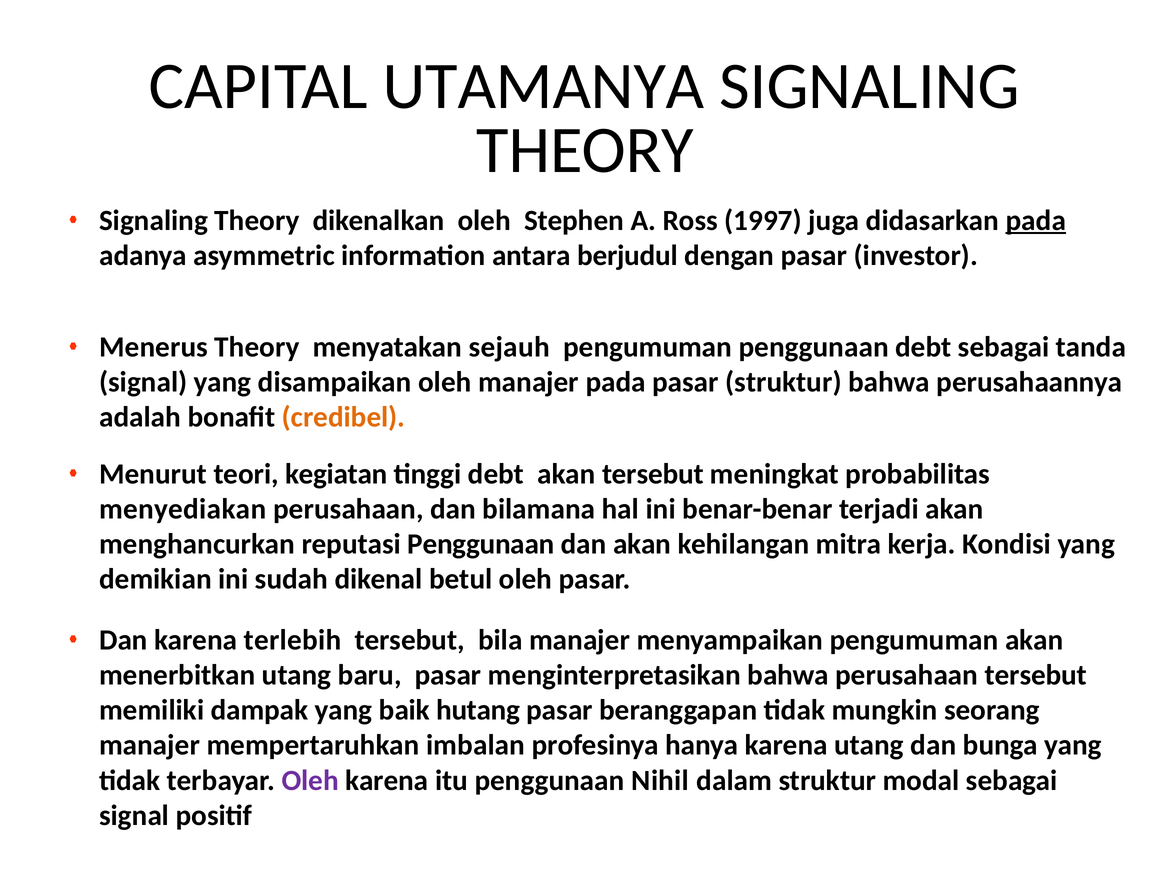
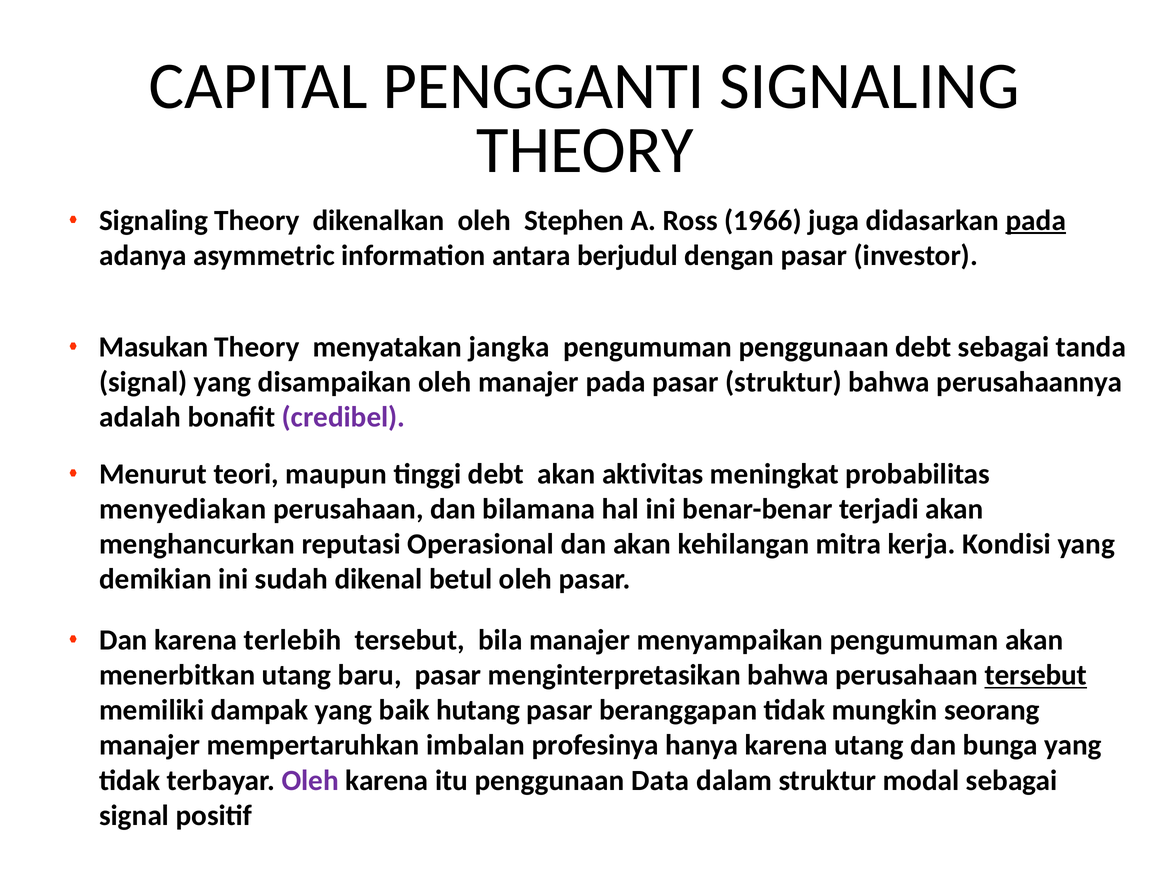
UTAMANYA: UTAMANYA -> PENGGANTI (544, 86)
1997: 1997 -> 1966 (763, 220)
Menerus: Menerus -> Masukan (154, 347)
sejauh: sejauh -> jangka (509, 347)
credibel colour: orange -> purple (344, 417)
kegiatan: kegiatan -> maupun (336, 474)
akan tersebut: tersebut -> aktivitas (653, 474)
reputasi Penggunaan: Penggunaan -> Operasional (481, 544)
tersebut underline: none -> present (1036, 675)
Nihil: Nihil -> Data (660, 780)
